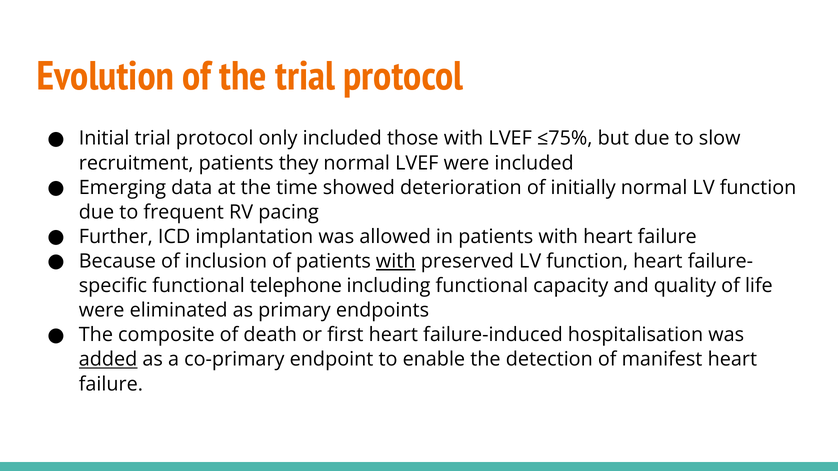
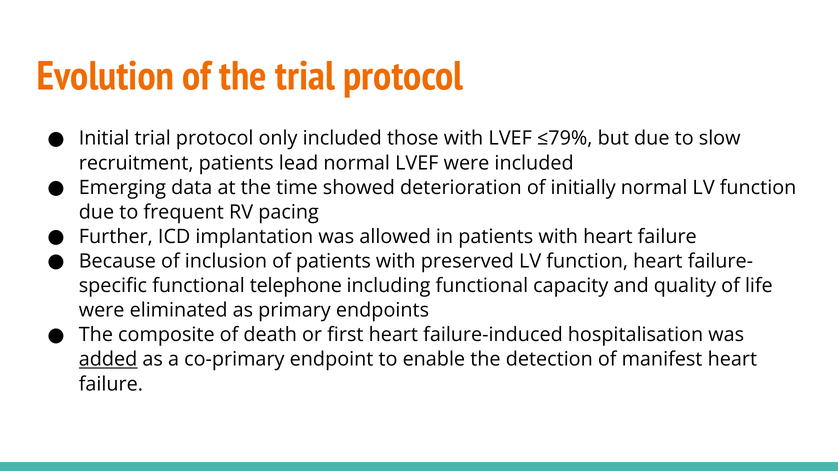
≤75%: ≤75% -> ≤79% (565, 139)
they: they -> lead (299, 163)
with underline: present -> none (396, 261)
